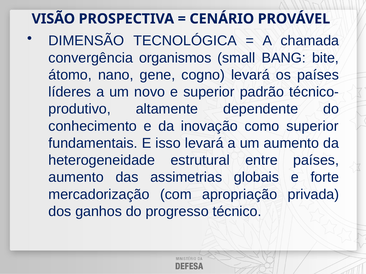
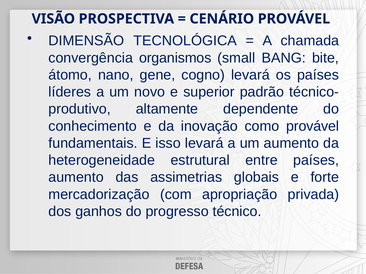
como superior: superior -> provável (313, 126)
